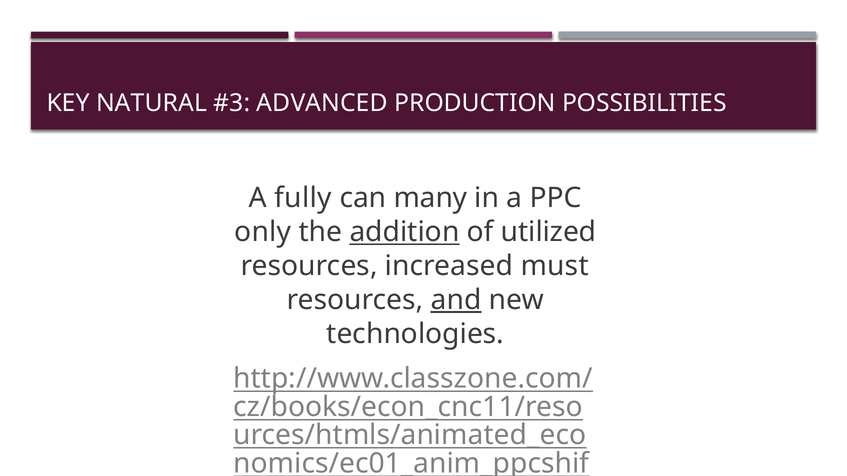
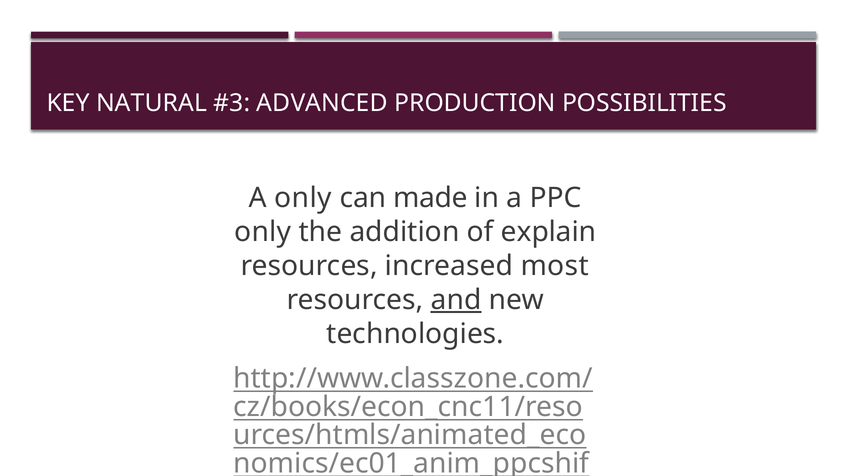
A fully: fully -> only (303, 198)
many: many -> made (430, 198)
addition underline: present -> none (405, 232)
utilized: utilized -> explain (549, 232)
must: must -> most (555, 266)
